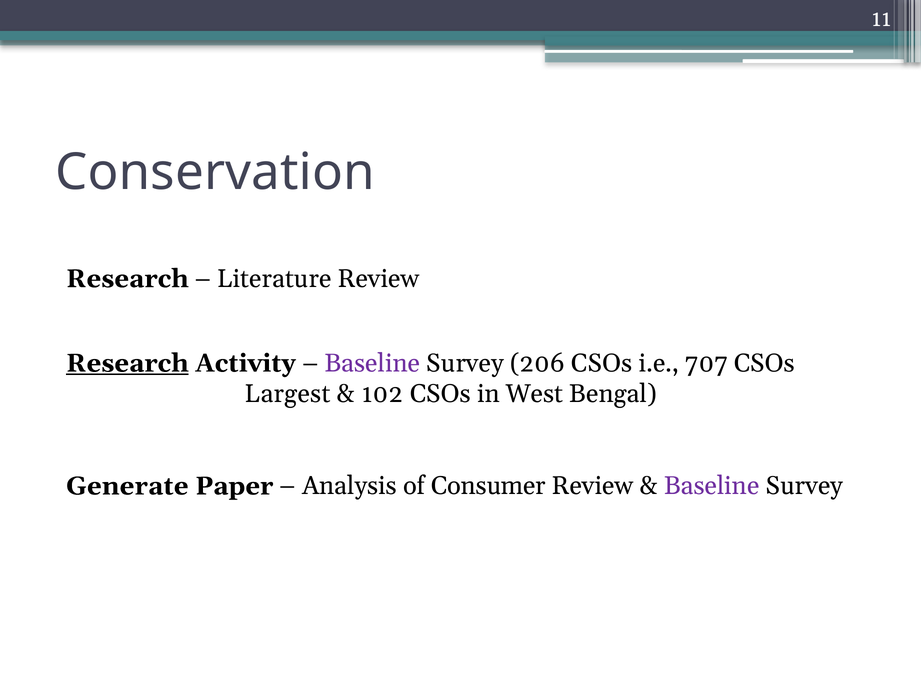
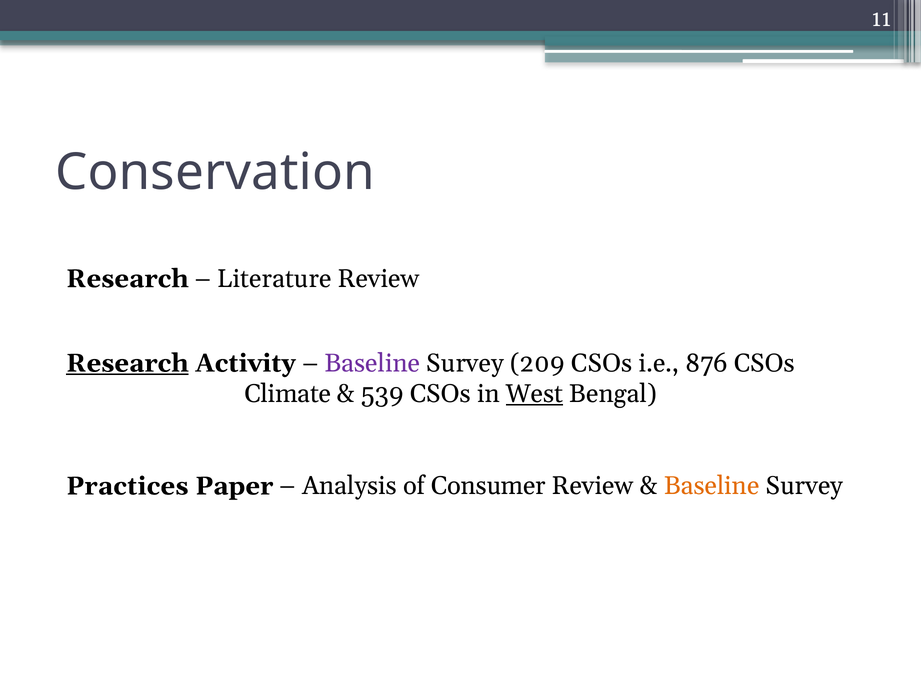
206: 206 -> 209 (537, 364)
707: 707 -> 876 (707, 364)
Largest: Largest -> Climate (288, 394)
102: 102 -> 539 (383, 394)
West underline: none -> present (535, 394)
Generate: Generate -> Practices (127, 487)
Baseline colour: purple -> orange (712, 487)
